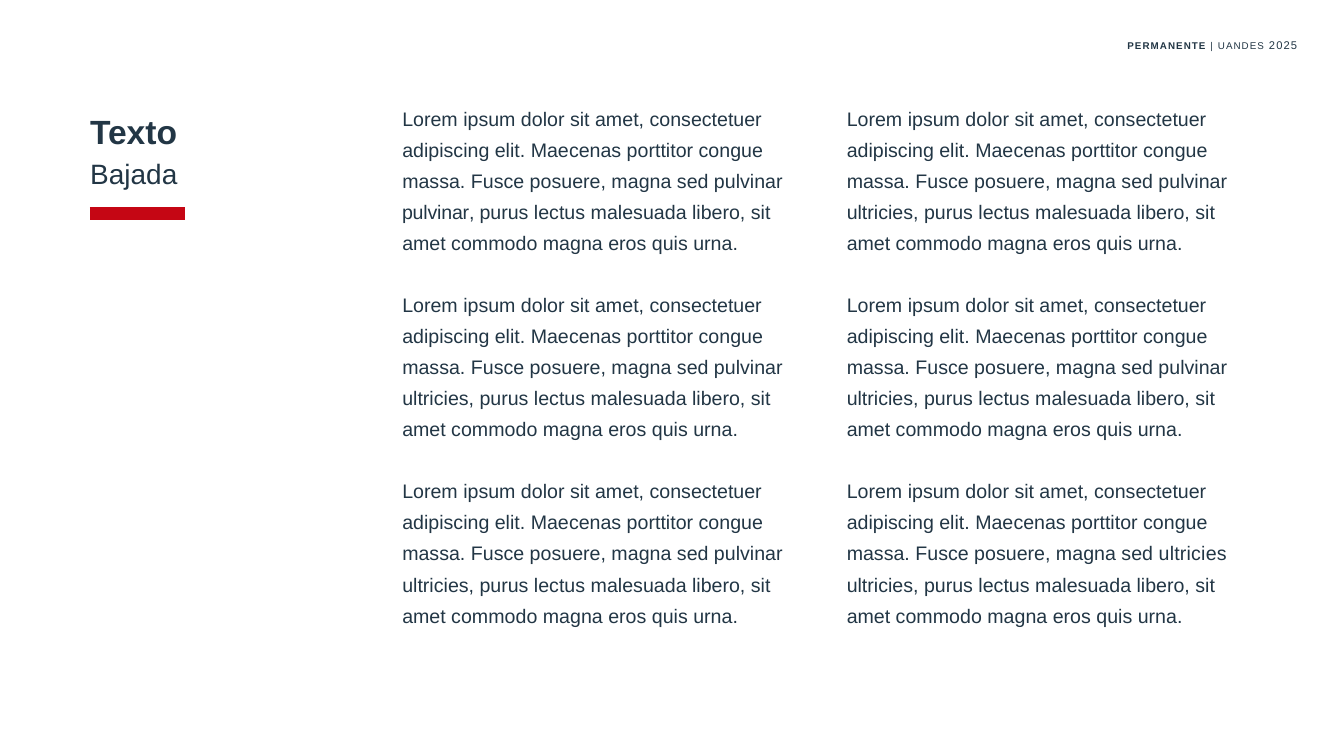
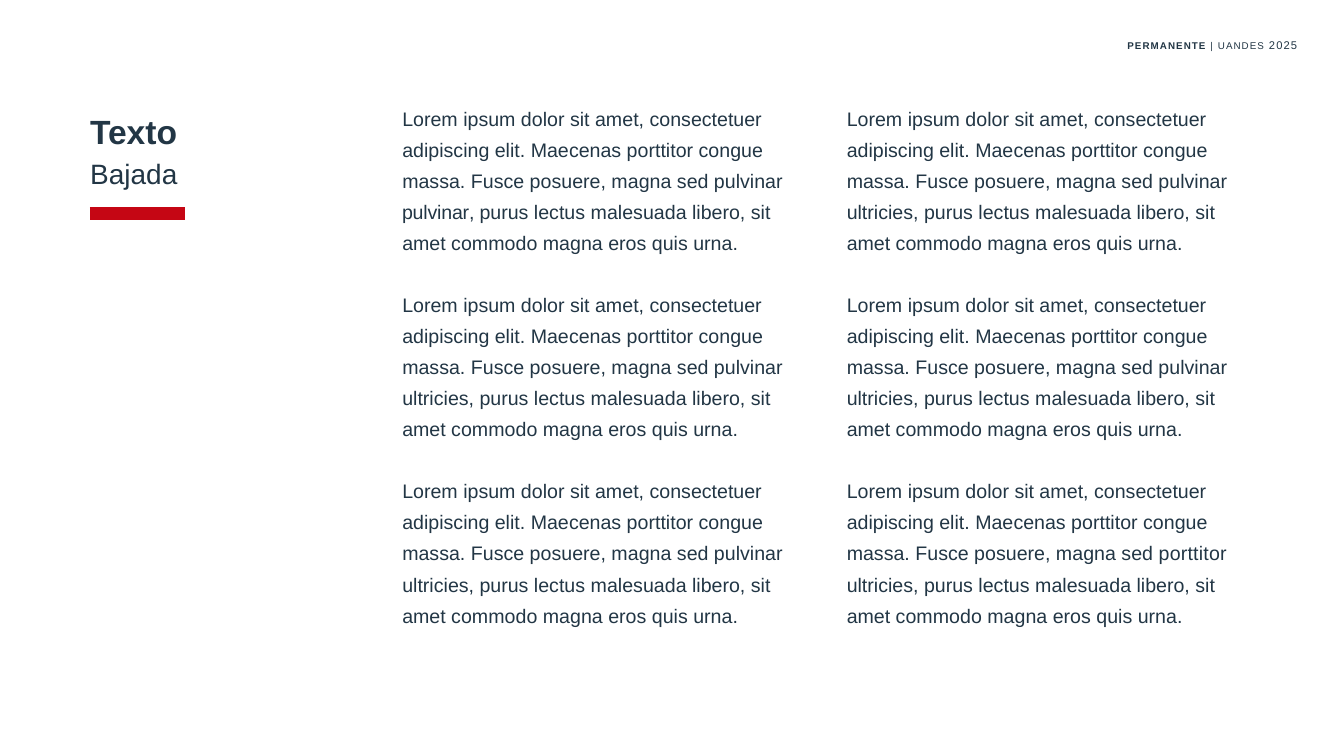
sed ultricies: ultricies -> porttitor (1193, 555)
